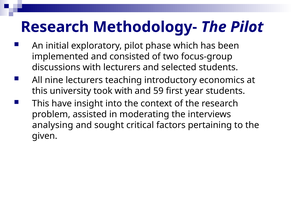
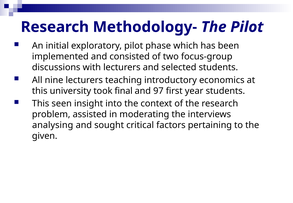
took with: with -> final (124, 91)
59: 59 -> 97 (158, 91)
have: have -> seen (62, 103)
